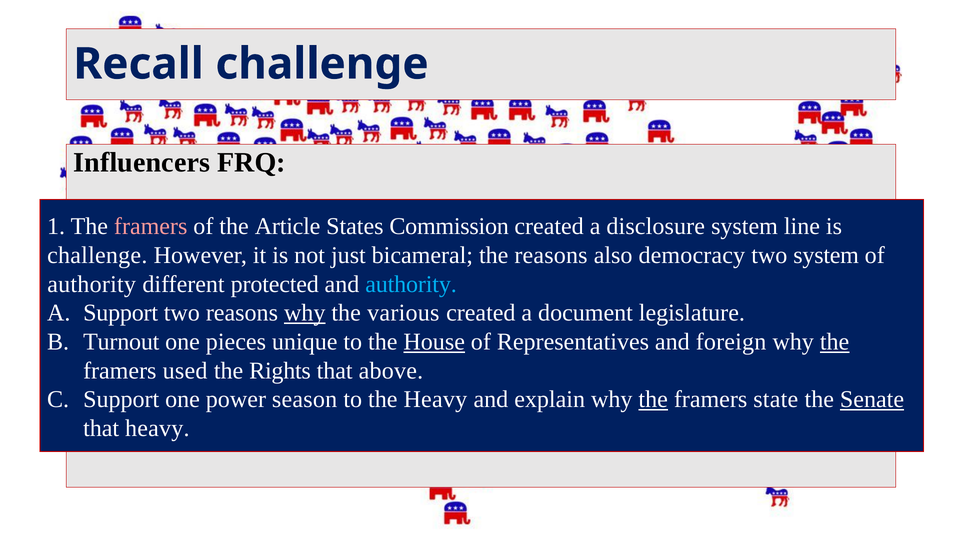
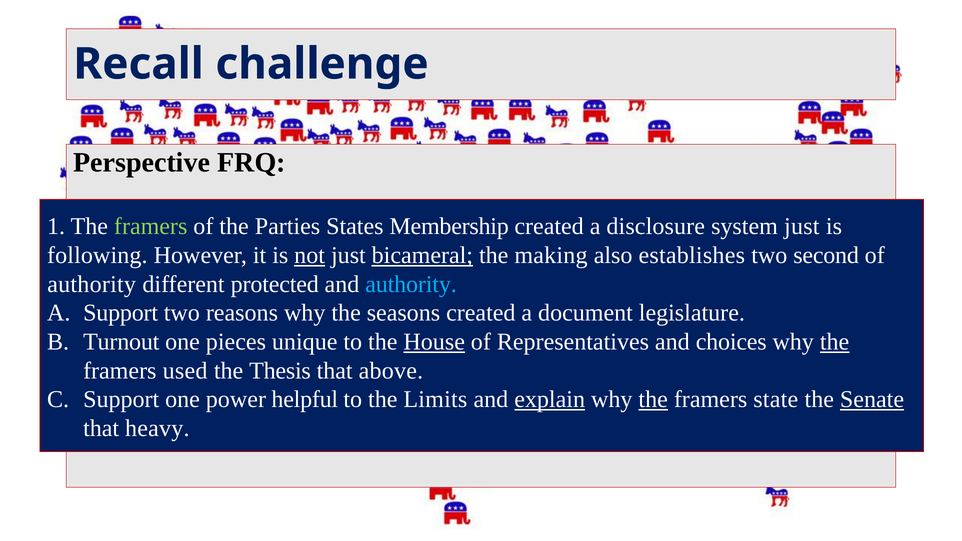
Influencers: Influencers -> Perspective (142, 163)
framers colour: pink -> light green (151, 226)
Article: Article -> Parties (287, 226)
Commission: Commission -> Membership (449, 226)
system line: line -> just (802, 226)
challenge: challenge -> following (97, 255)
not underline: none -> present (310, 255)
bicameral underline: none -> present (422, 255)
the reasons: reasons -> making (551, 255)
democracy: democracy -> establishes (692, 255)
two system: system -> second (826, 255)
why underline: present -> none (305, 313)
various: various -> seasons (403, 313)
foreign: foreign -> choices (731, 342)
Rights: Rights -> Thesis (280, 371)
season: season -> helpful (305, 400)
the Heavy: Heavy -> Limits (435, 400)
explain underline: none -> present (550, 400)
